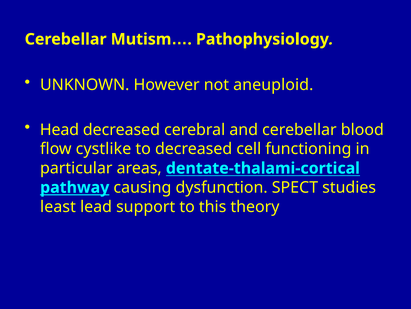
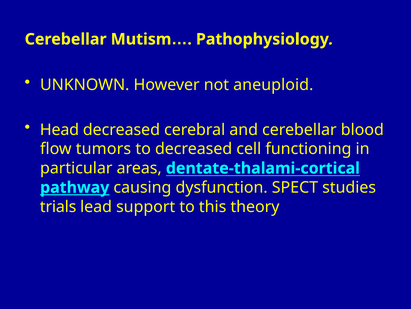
cystlike: cystlike -> tumors (103, 149)
least: least -> trials (58, 206)
